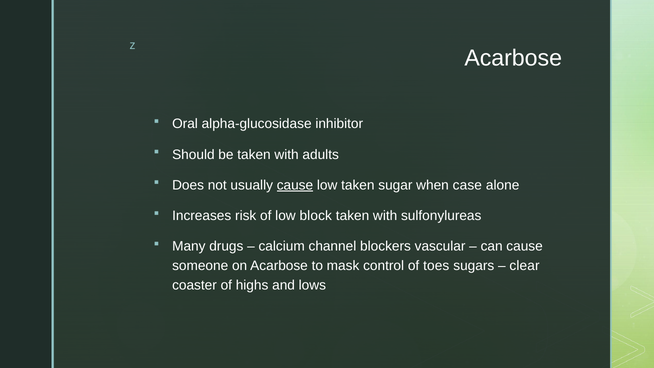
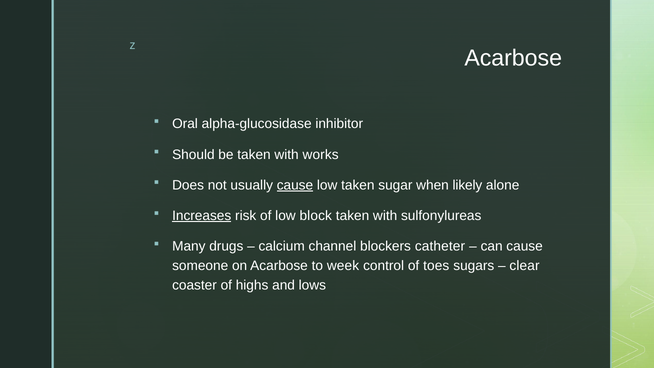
adults: adults -> works (321, 154)
case: case -> likely (467, 185)
Increases underline: none -> present (202, 216)
vascular: vascular -> catheter (440, 246)
mask: mask -> week (343, 266)
